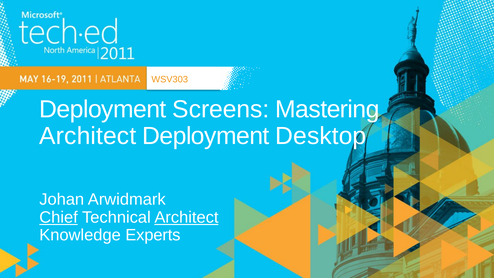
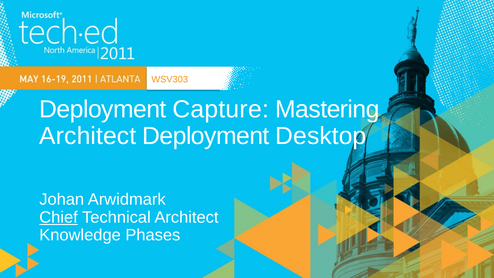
Screens: Screens -> Capture (221, 109)
Architect underline: present -> none (186, 217)
Experts: Experts -> Phases (153, 235)
